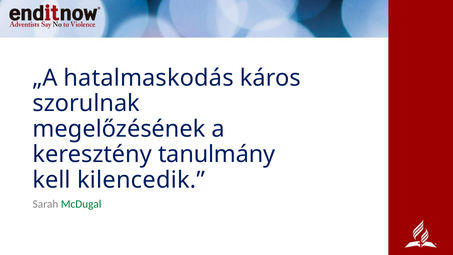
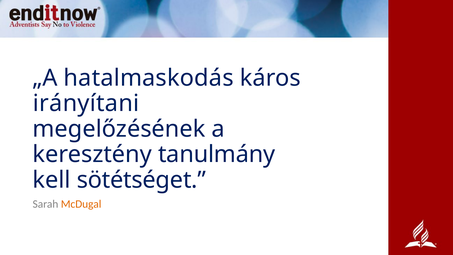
szorulnak: szorulnak -> irányítani (86, 103)
kilencedik: kilencedik -> sötétséget (141, 180)
McDugal colour: green -> orange (81, 204)
